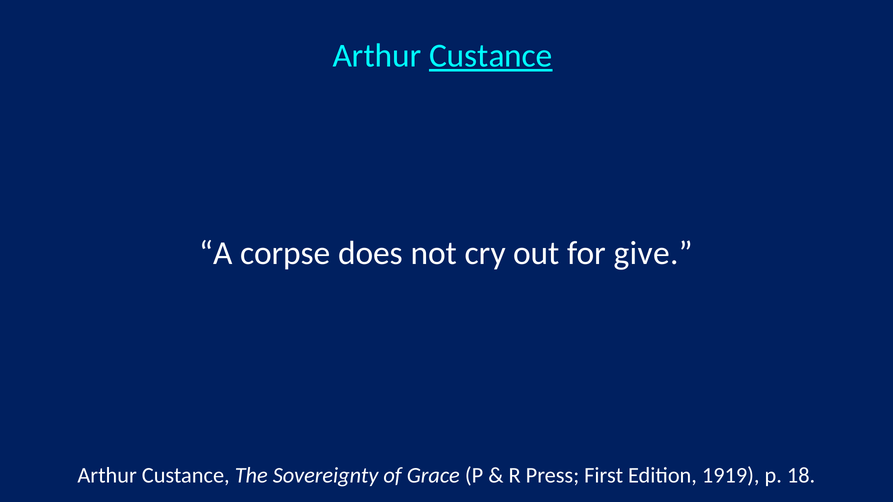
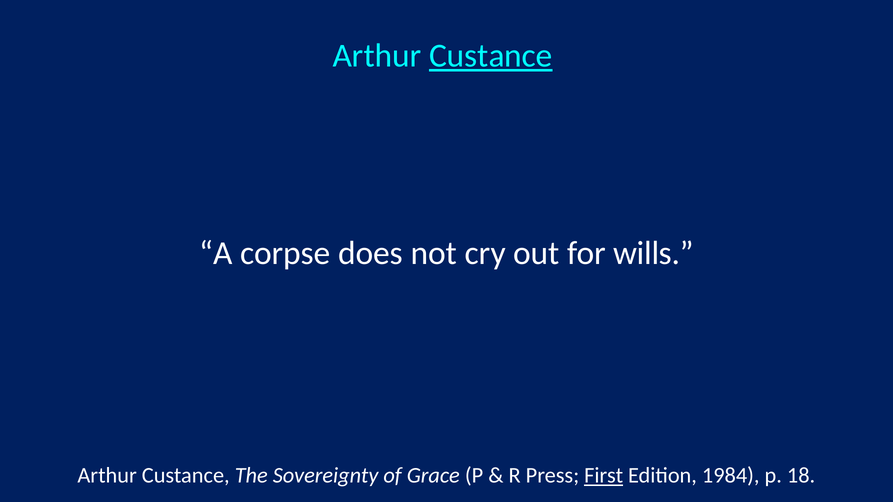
give: give -> wills (654, 253)
First underline: none -> present (604, 476)
1919: 1919 -> 1984 (731, 476)
